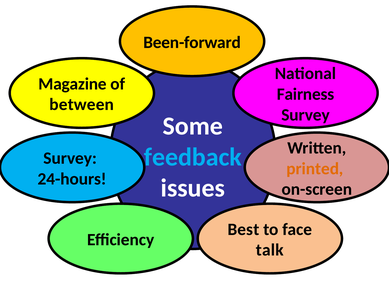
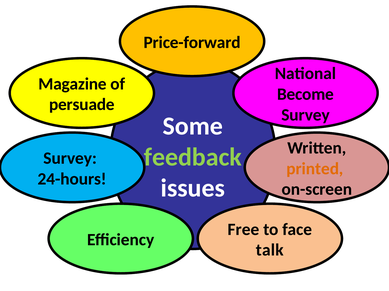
Been-forward: Been-forward -> Price-forward (192, 43)
Fairness: Fairness -> Become (306, 94)
between: between -> persuade (82, 105)
feedback colour: light blue -> light green (193, 157)
Best: Best -> Free (243, 230)
